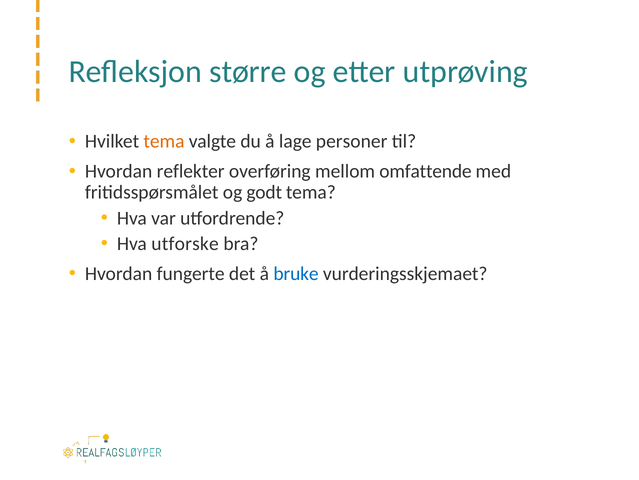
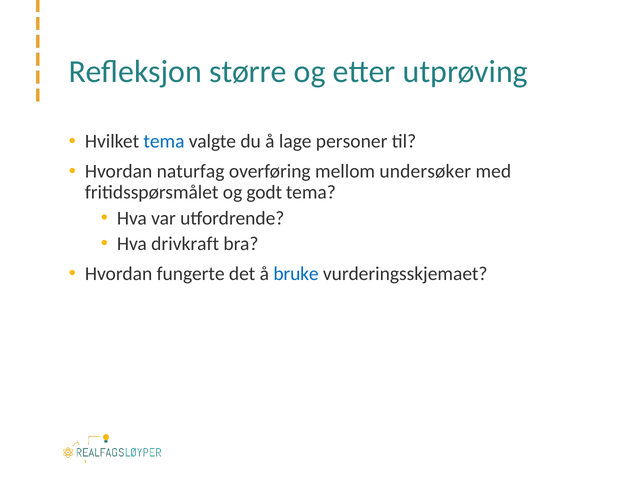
tema colour: orange -> blue (164, 141)
reflekter: reflekter -> naturfag (191, 171)
omfattende: omfattende -> undersøker (425, 171)
utforske: utforske -> drivkraft (185, 243)
